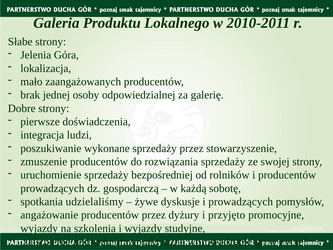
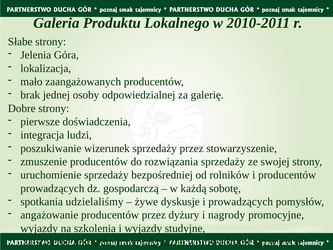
wykonane: wykonane -> wizerunek (107, 148)
przyjęto: przyjęto -> nagrody (227, 215)
